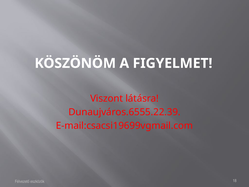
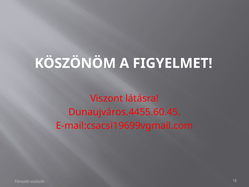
Dunaujváros.6555.22.39: Dunaujváros.6555.22.39 -> Dunaujváros.4455.60.45 (124, 112)
